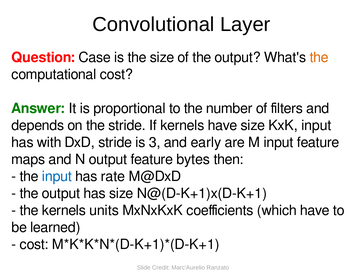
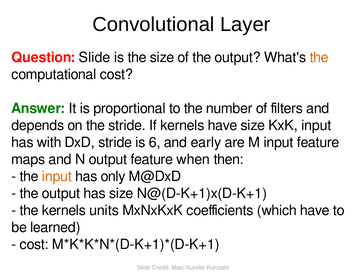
Question Case: Case -> Slide (94, 57)
3: 3 -> 6 (155, 142)
bytes: bytes -> when (193, 159)
input colour: blue -> orange (57, 176)
rate: rate -> only (113, 176)
